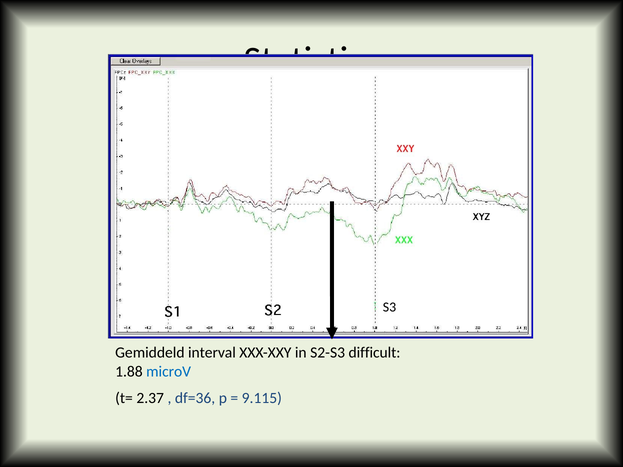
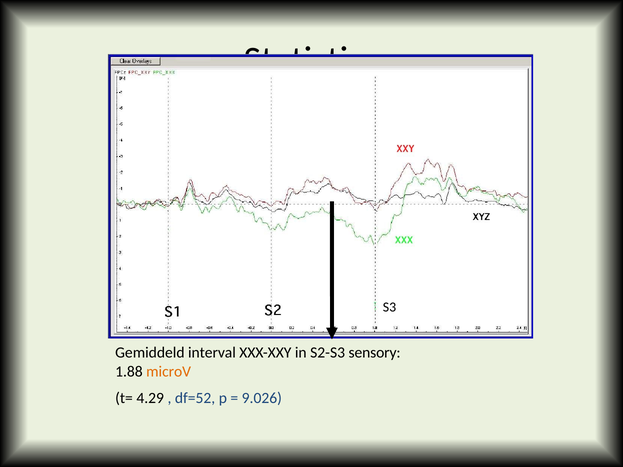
difficult: difficult -> sensory (375, 353)
microV colour: blue -> orange (169, 372)
2.37: 2.37 -> 4.29 (150, 398)
df=36: df=36 -> df=52 (195, 398)
9.115: 9.115 -> 9.026 (262, 398)
